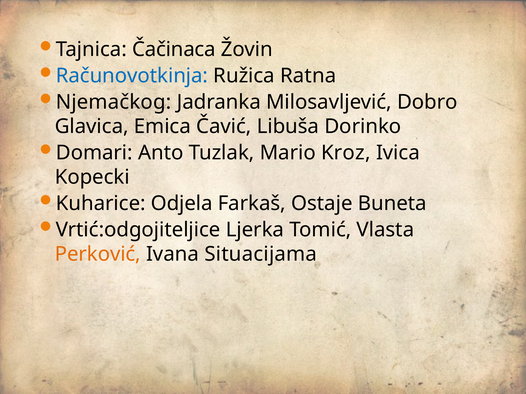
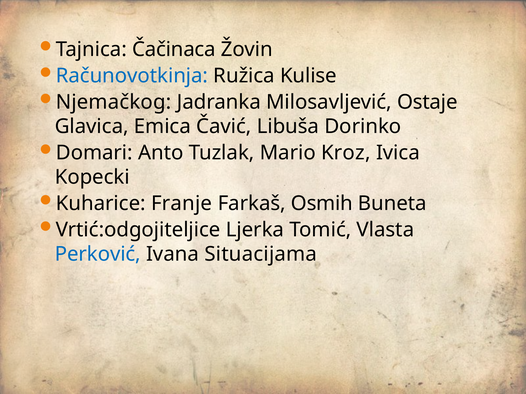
Ratna: Ratna -> Kulise (308, 76)
Dobro: Dobro -> Ostaje (427, 102)
Odjela: Odjela -> Franje (182, 204)
Ostaje: Ostaje -> Osmih (322, 204)
Perković colour: orange -> blue (98, 255)
